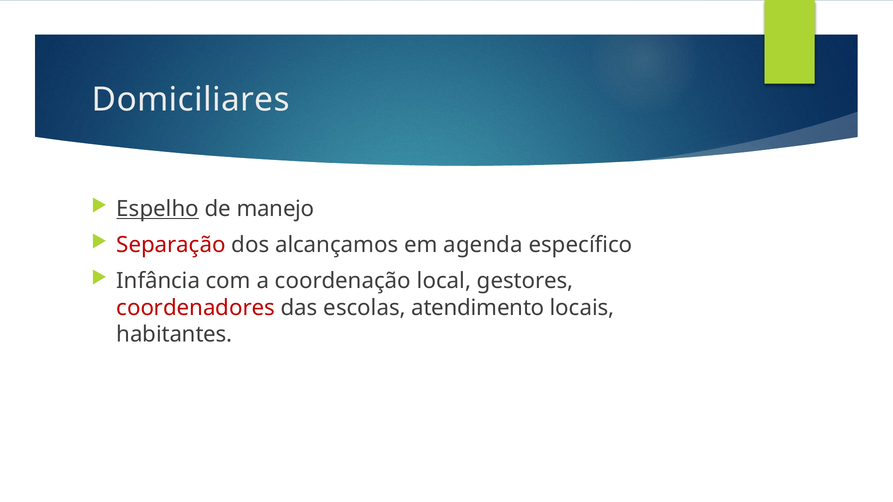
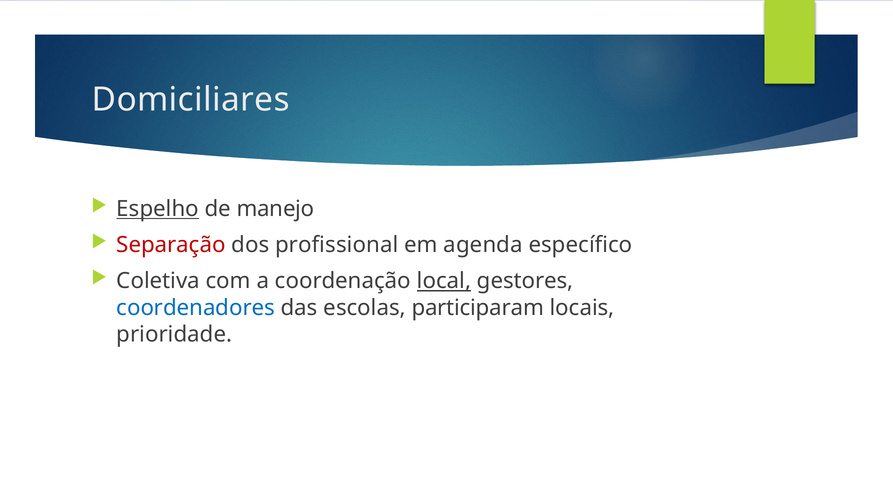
alcançamos: alcançamos -> profissional (337, 245)
Infância: Infância -> Coletiva (158, 281)
local underline: none -> present (444, 281)
coordenadores colour: red -> blue (196, 308)
atendimento: atendimento -> participaram (478, 308)
habitantes: habitantes -> prioridade (174, 335)
